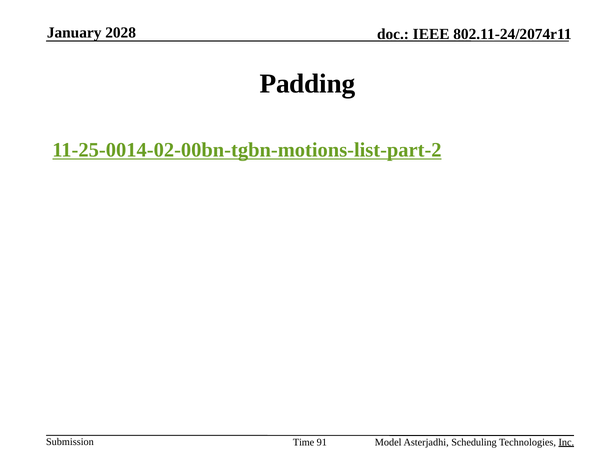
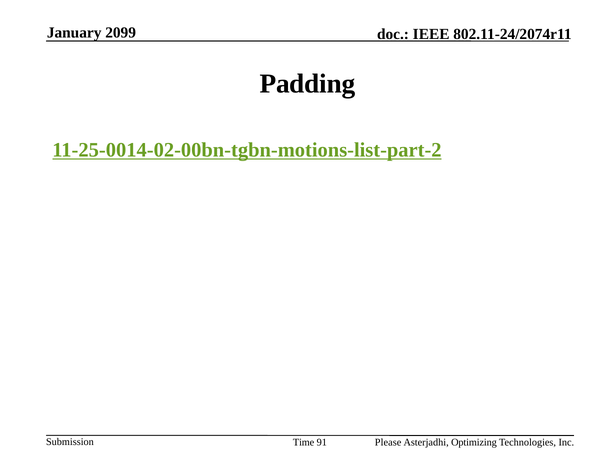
2028: 2028 -> 2099 (121, 33)
Model: Model -> Please (388, 442)
Scheduling: Scheduling -> Optimizing (474, 442)
Inc underline: present -> none (566, 442)
